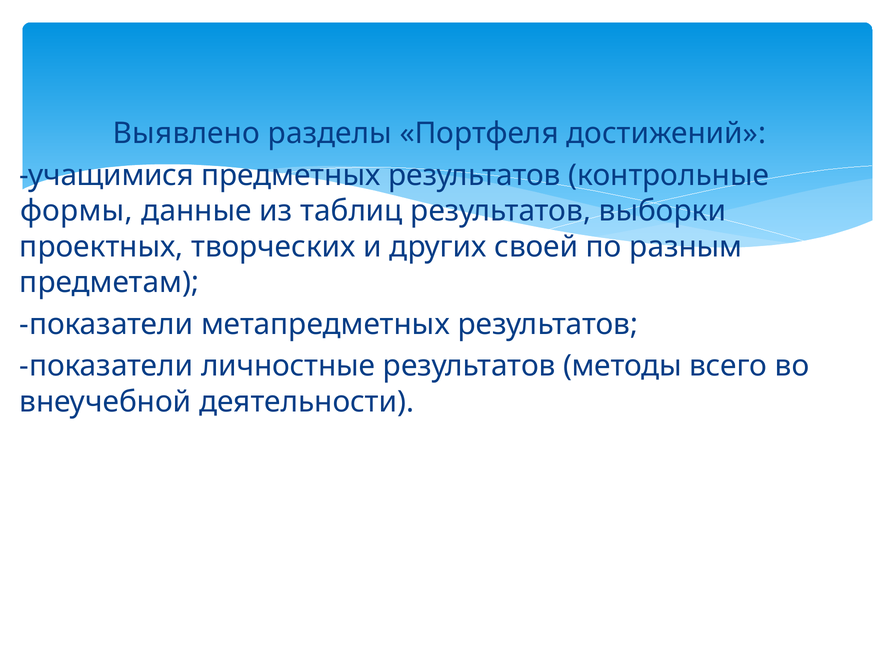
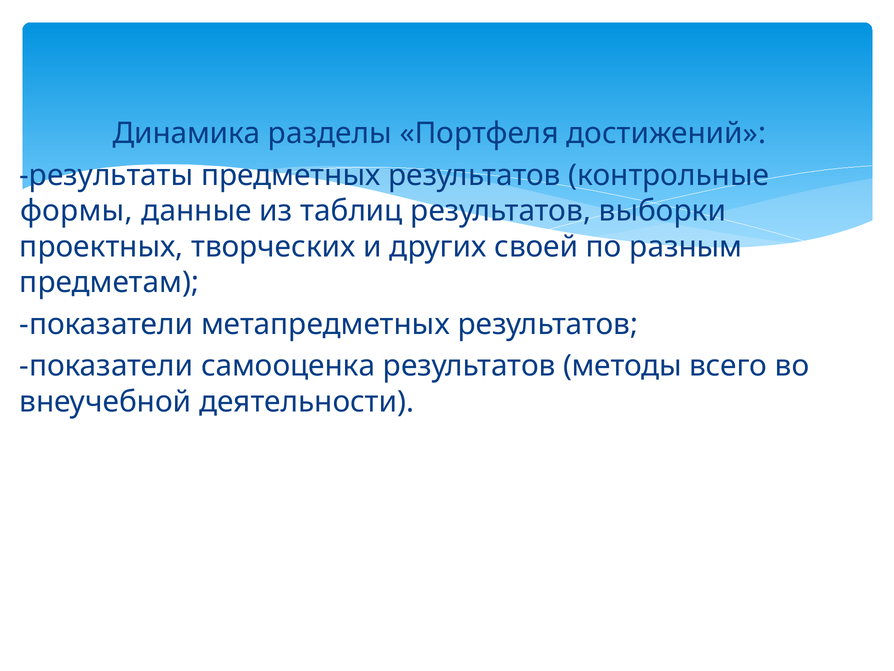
Выявлено: Выявлено -> Динамика (187, 133)
учащимися: учащимися -> результаты (106, 175)
личностные: личностные -> самооценка (288, 366)
